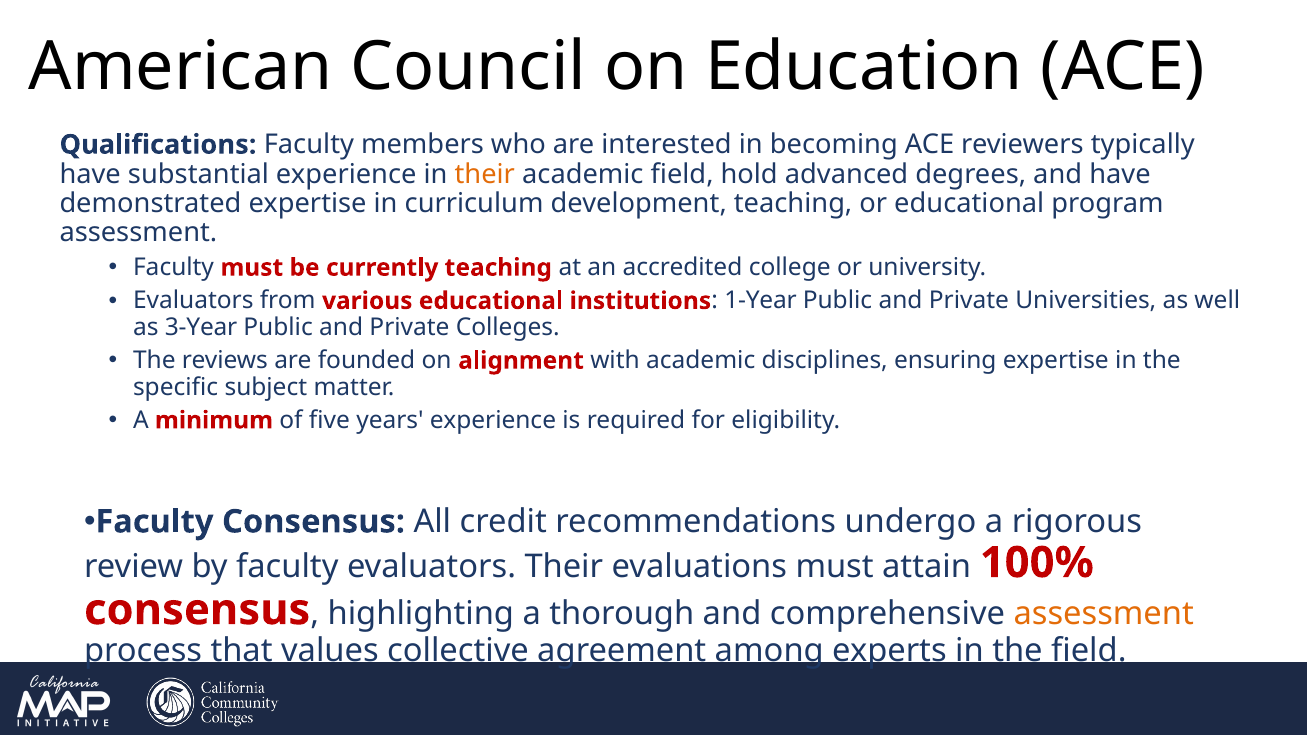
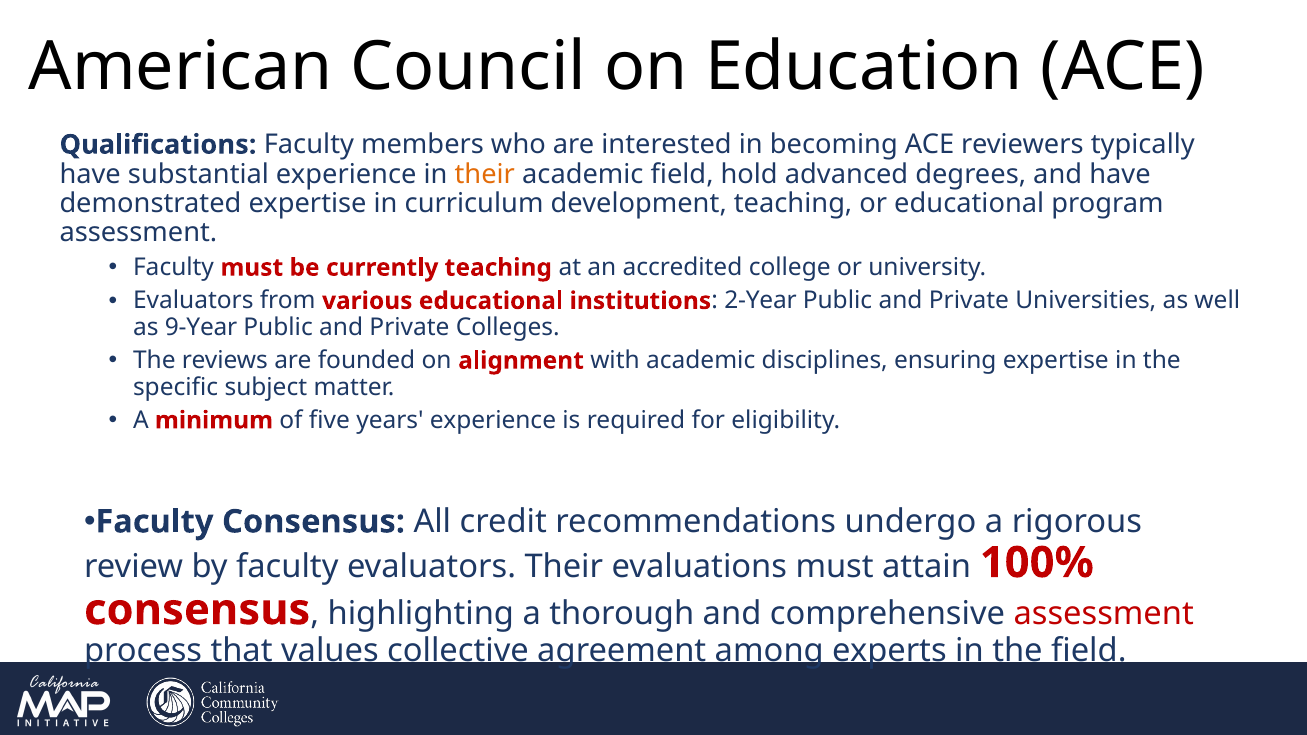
1-Year: 1-Year -> 2-Year (760, 301)
3-Year: 3-Year -> 9-Year (201, 327)
assessment colour: orange -> red (1104, 614)
